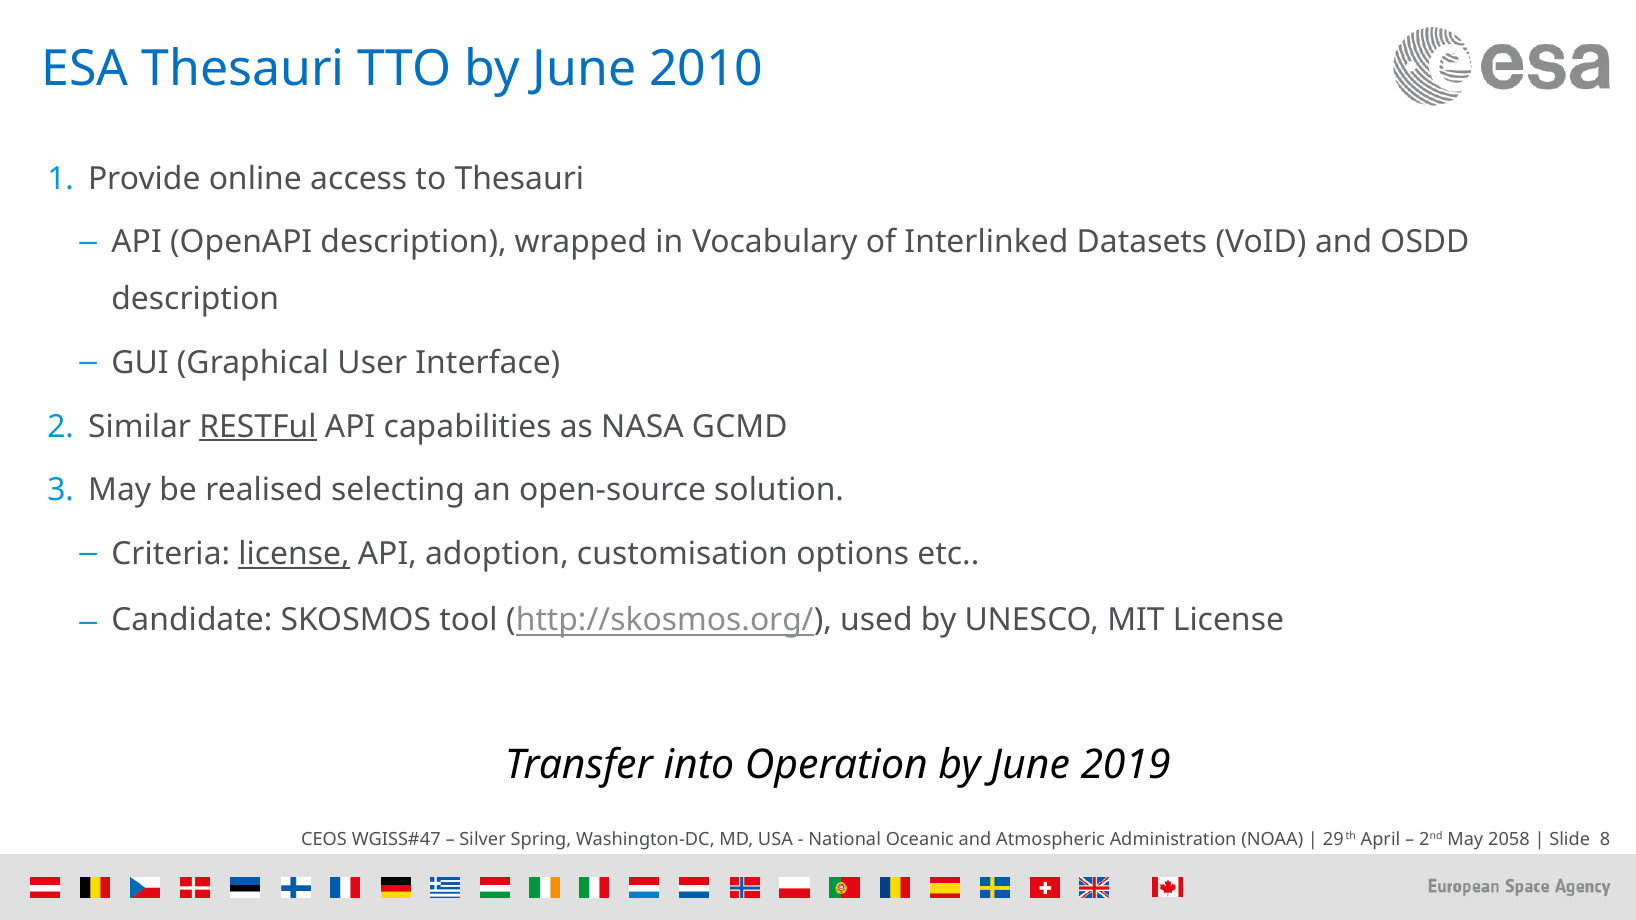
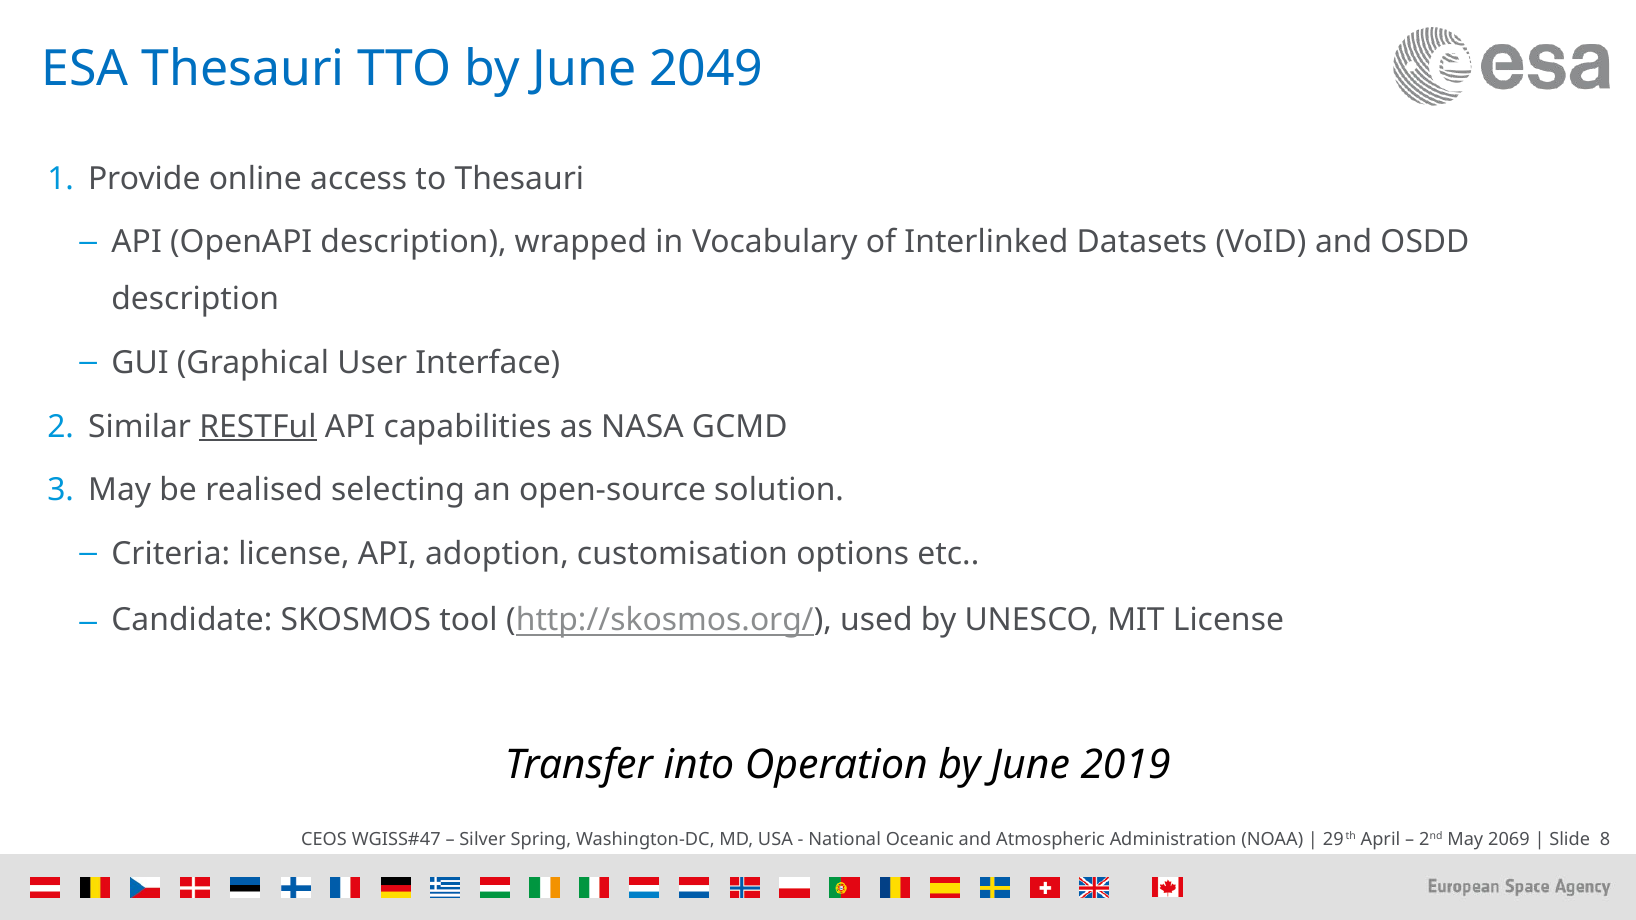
2010: 2010 -> 2049 (706, 69)
license underline: present -> none (294, 554)
2058: 2058 -> 2069 (1509, 840)
